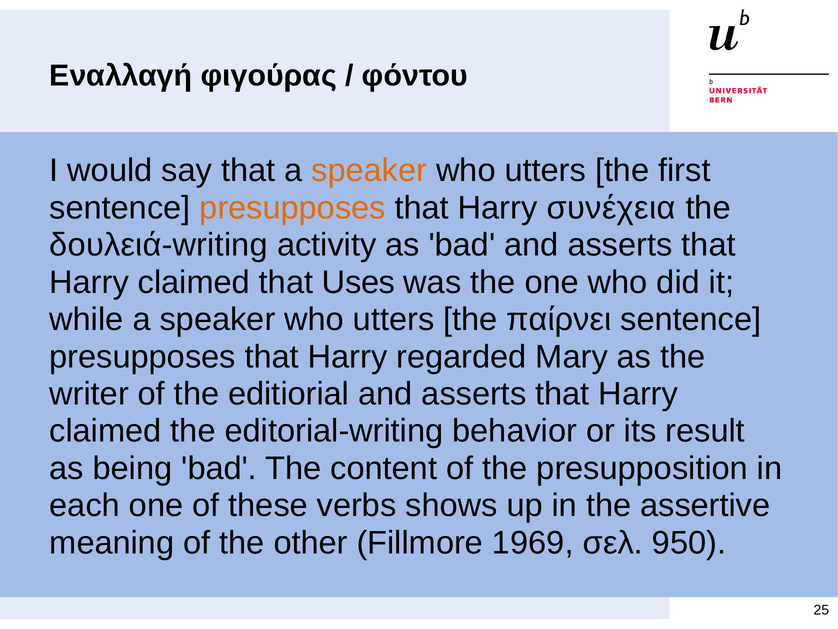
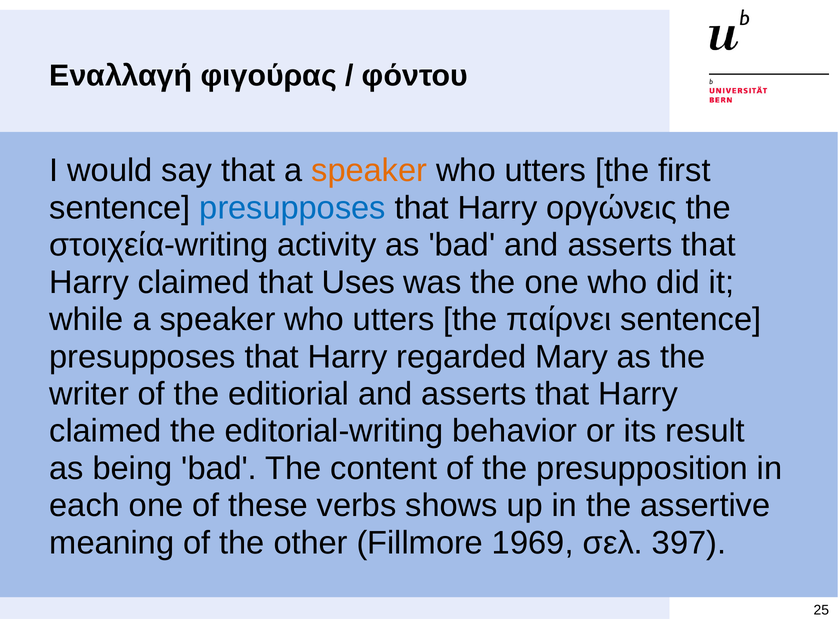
presupposes colour: orange -> blue (293, 208)
συνέχεια: συνέχεια -> οργώνεις (611, 208)
δουλειά-writing: δουλειά-writing -> στοιχεία-writing (159, 245)
950: 950 -> 397 (689, 542)
